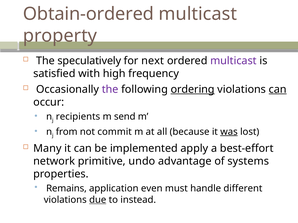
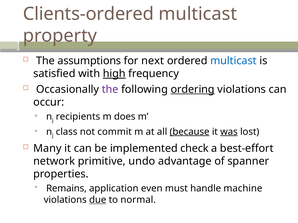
Obtain-ordered: Obtain-ordered -> Clients-ordered (88, 14)
speculatively: speculatively -> assumptions (89, 61)
multicast colour: purple -> blue (233, 61)
high underline: none -> present (114, 74)
can underline: present -> none (278, 90)
send: send -> does (125, 117)
from: from -> class (67, 132)
because underline: none -> present (190, 132)
apply: apply -> check (194, 149)
systems: systems -> spanner (248, 162)
different: different -> machine (243, 189)
instead: instead -> normal (138, 200)
